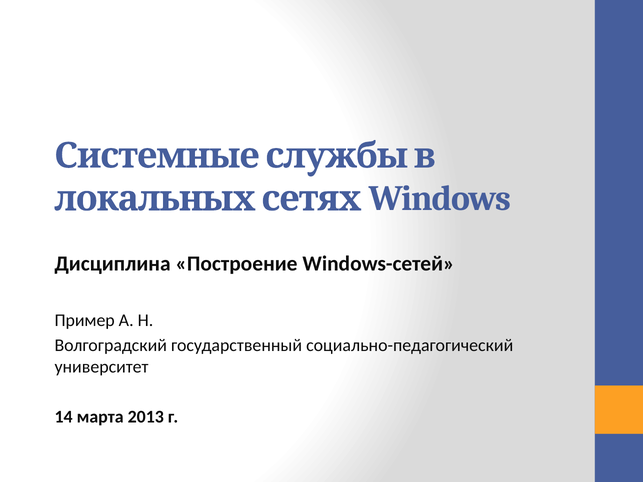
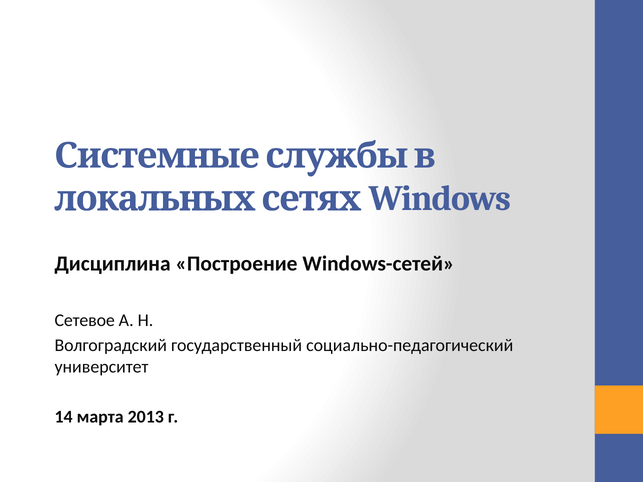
Пример: Пример -> Сетевое (85, 321)
